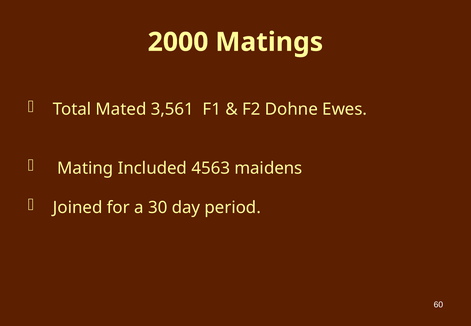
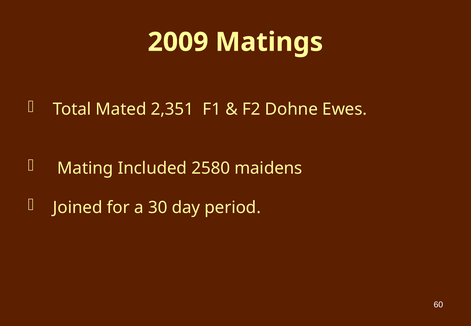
2000: 2000 -> 2009 (178, 42)
3,561: 3,561 -> 2,351 (172, 109)
4563: 4563 -> 2580 (211, 168)
